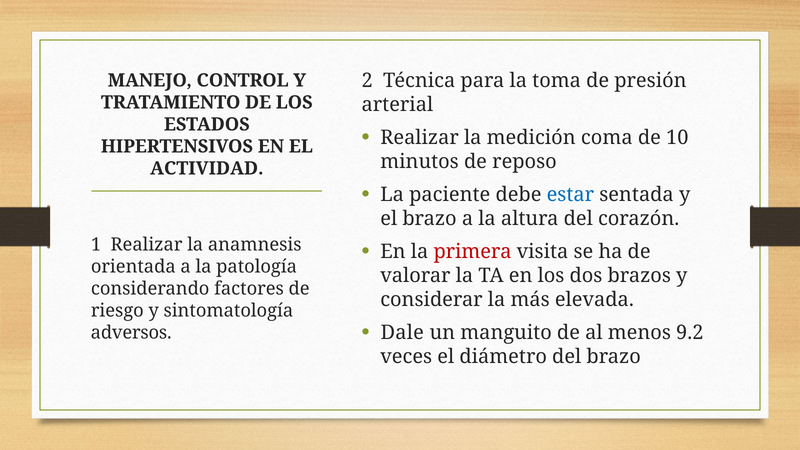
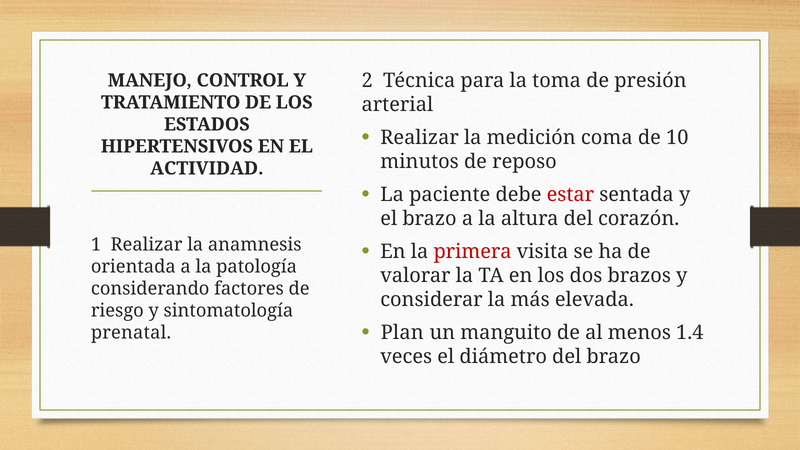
estar colour: blue -> red (570, 195)
Dale: Dale -> Plan (402, 333)
9.2: 9.2 -> 1.4 (690, 333)
adversos: adversos -> prenatal (131, 333)
